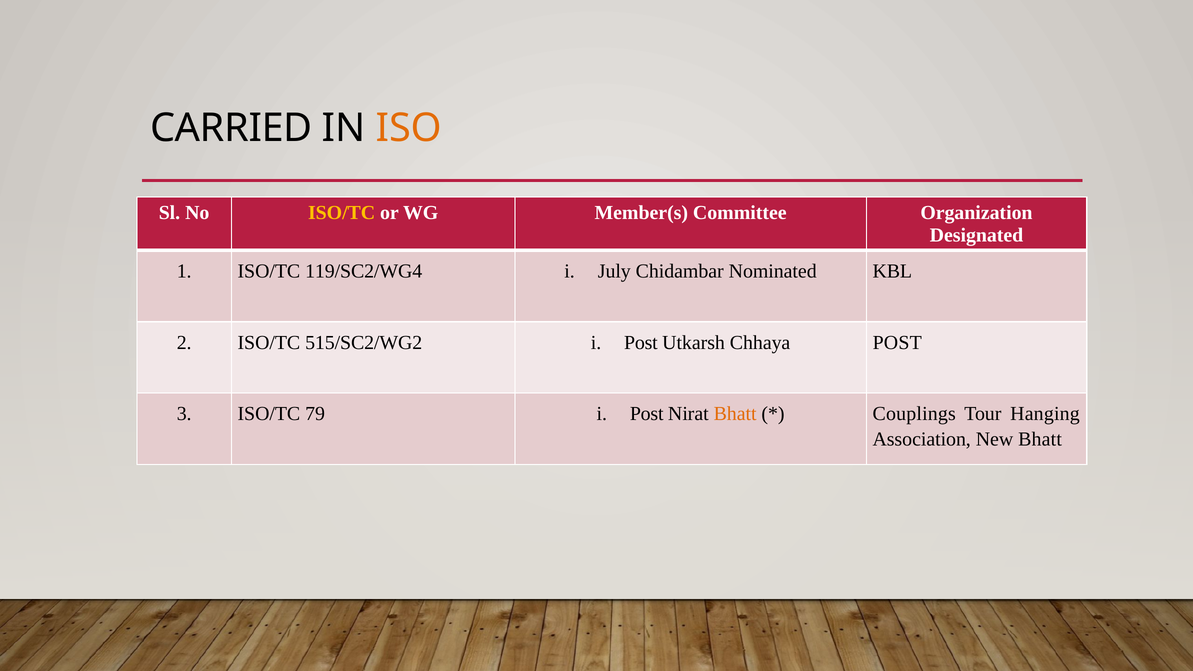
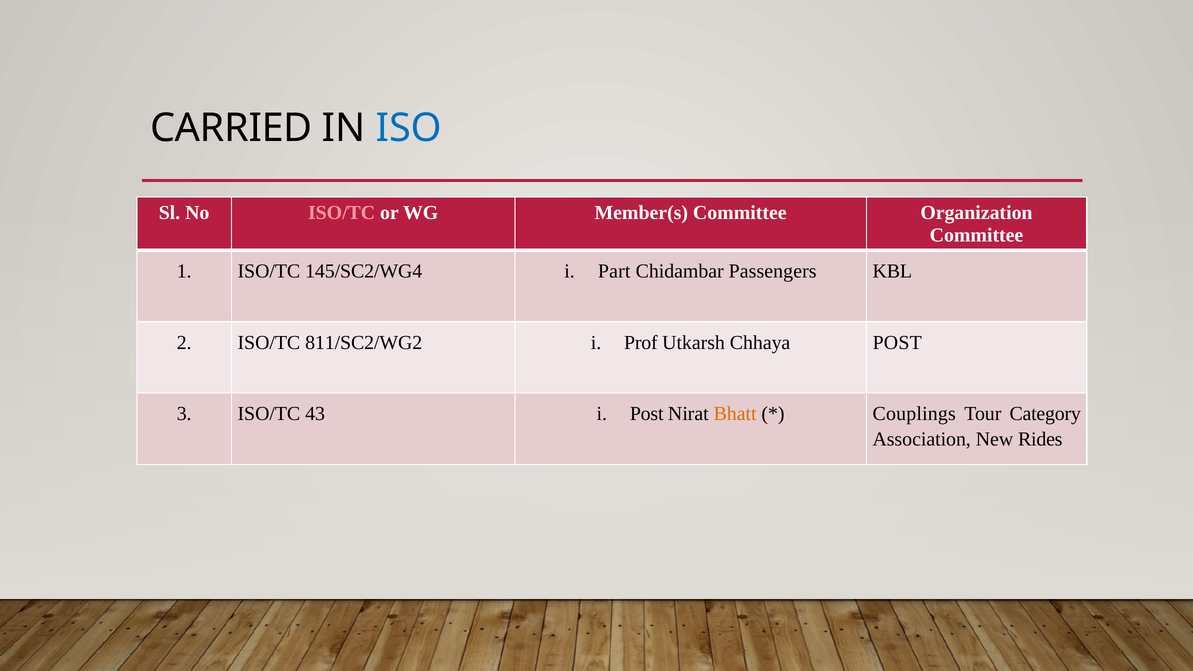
ISO colour: orange -> blue (409, 128)
ISO/TC colour: yellow -> pink (342, 213)
Designated: Designated -> Committee (976, 235)
119/SC2/WG4: 119/SC2/WG4 -> 145/SC2/WG4 (364, 271)
July: July -> Part (614, 271)
Nominated: Nominated -> Passengers (773, 271)
515/SC2/WG2: 515/SC2/WG2 -> 811/SC2/WG2 (364, 342)
Post: Post -> Prof (641, 342)
79: 79 -> 43 (315, 414)
Hanging: Hanging -> Category (1045, 414)
New Bhatt: Bhatt -> Rides (1040, 439)
